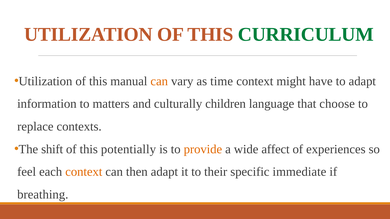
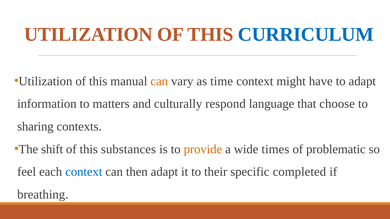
CURRICULUM colour: green -> blue (306, 35)
children: children -> respond (225, 104)
replace: replace -> sharing (35, 127)
potentially: potentially -> substances (128, 149)
affect: affect -> times (275, 149)
experiences: experiences -> problematic (336, 149)
context colour: orange -> blue (84, 172)
immediate: immediate -> completed (299, 172)
